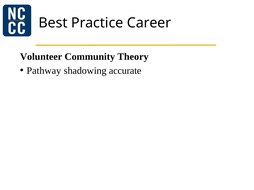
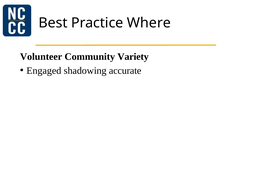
Career: Career -> Where (149, 23)
Theory: Theory -> Variety (133, 57)
Pathway: Pathway -> Engaged (44, 71)
